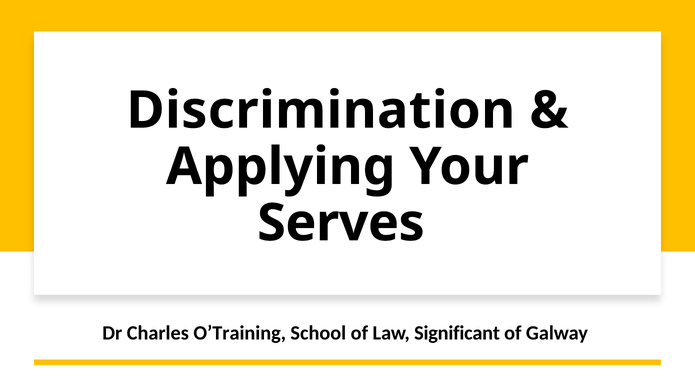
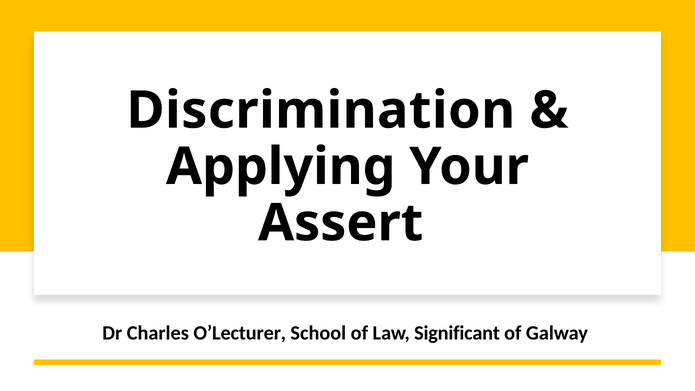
Serves: Serves -> Assert (341, 223)
O’Training: O’Training -> O’Lecturer (240, 333)
